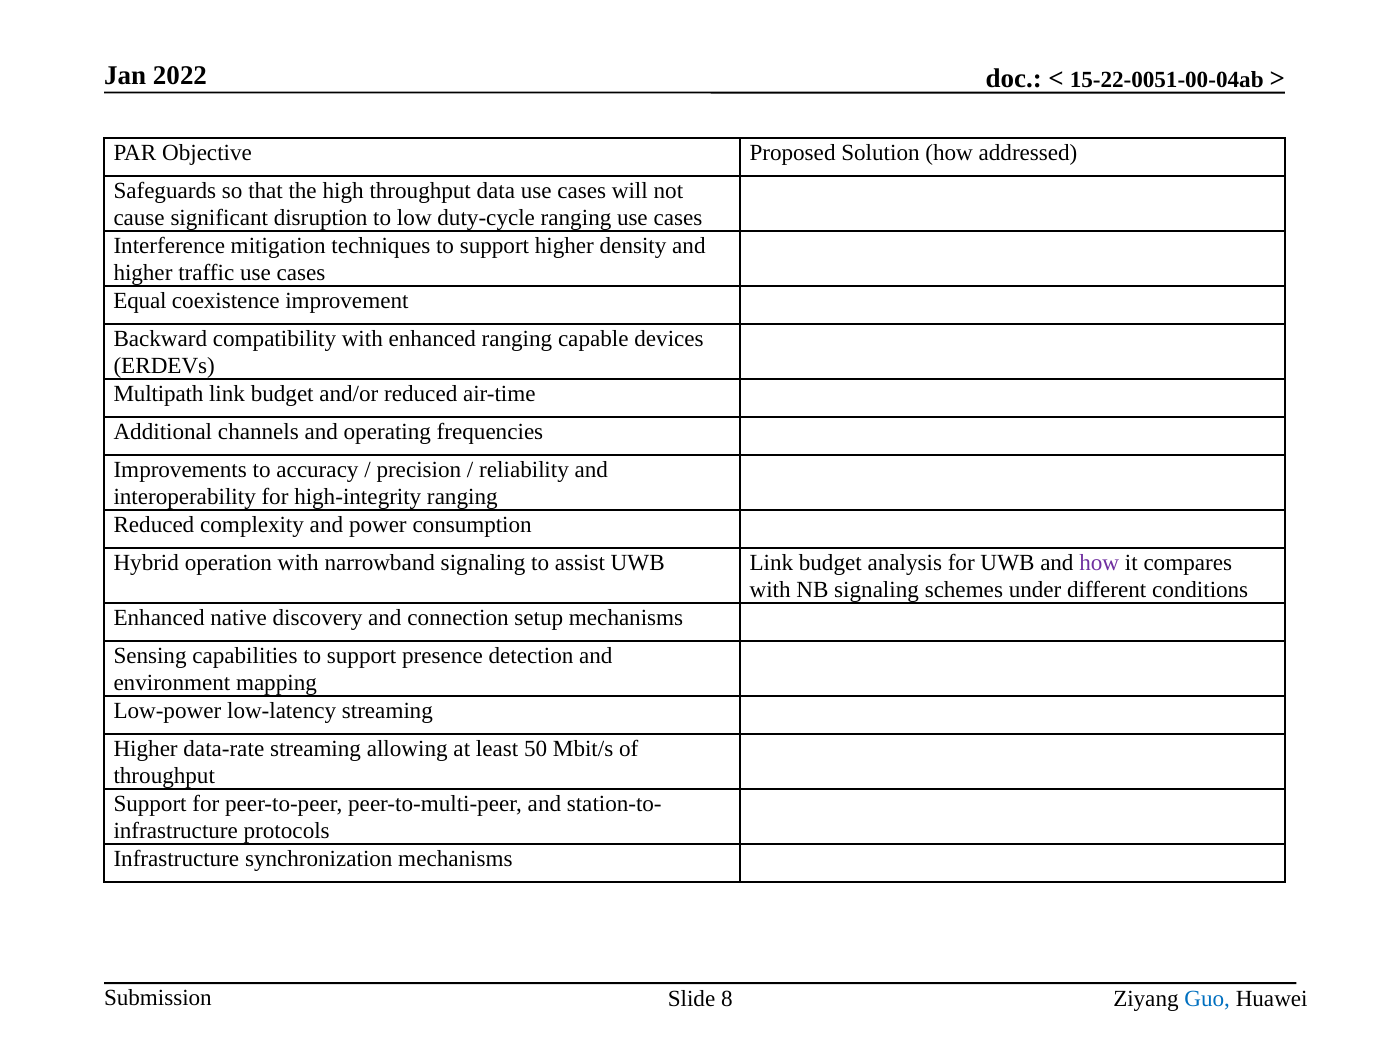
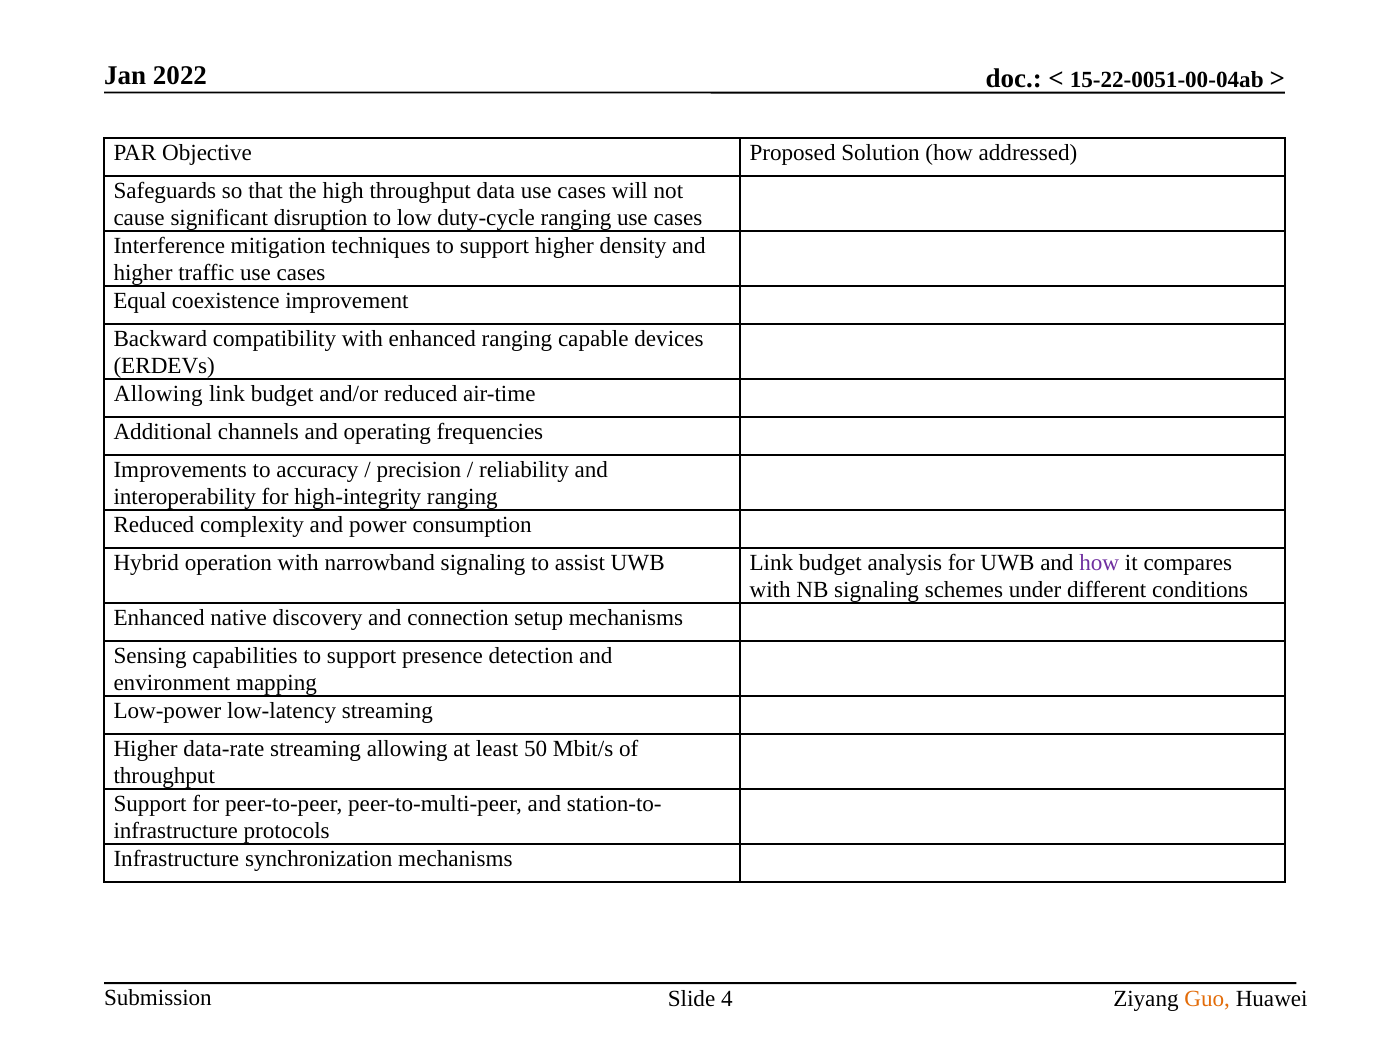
Multipath: Multipath -> Allowing (158, 394)
8: 8 -> 4 (727, 999)
Guo colour: blue -> orange (1207, 999)
